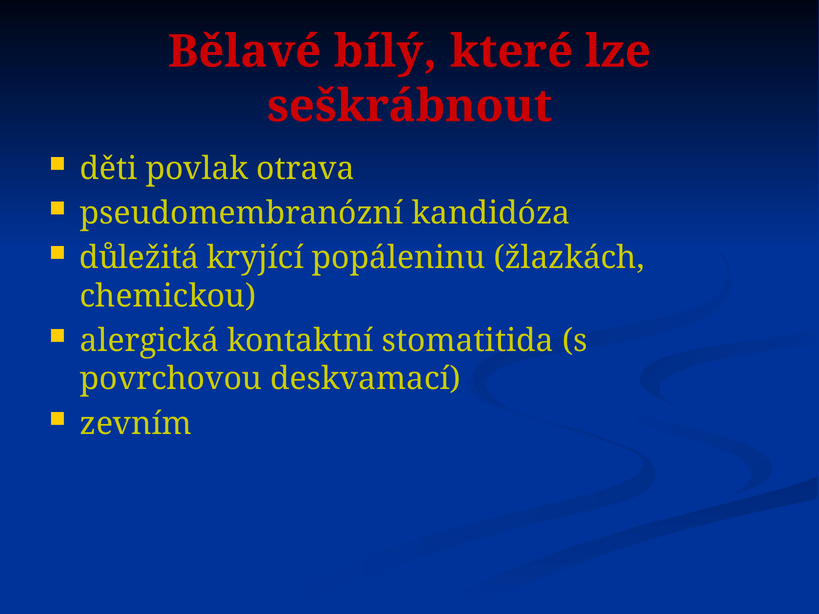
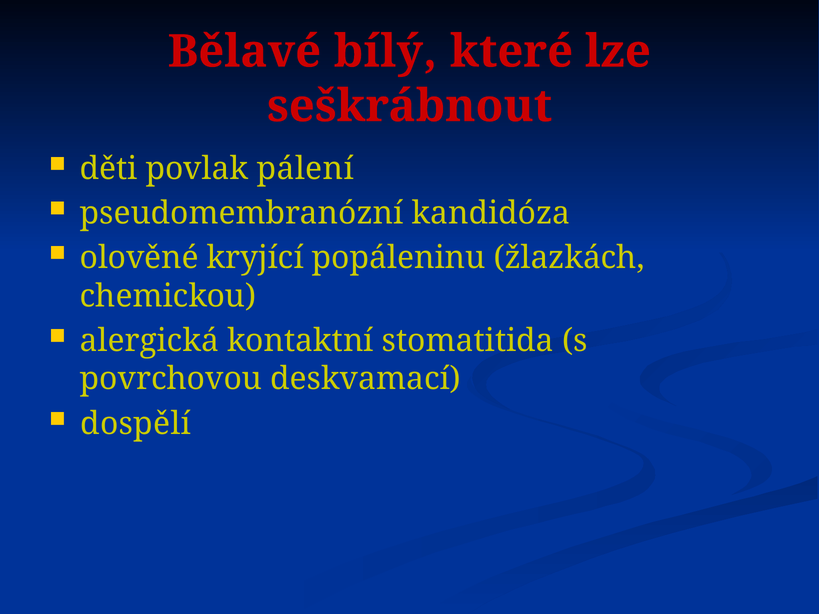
otrava: otrava -> pálení (305, 169)
důležitá: důležitá -> olověné (139, 258)
zevním: zevním -> dospělí (136, 424)
